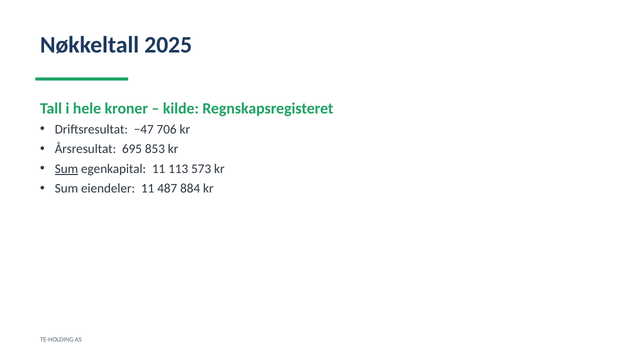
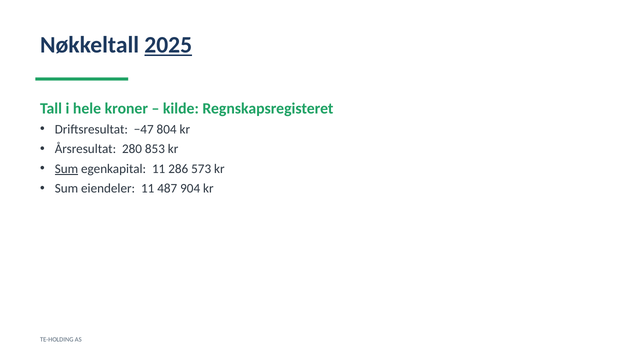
2025 underline: none -> present (168, 45)
706: 706 -> 804 (167, 129)
695: 695 -> 280 (132, 149)
113: 113 -> 286 (178, 169)
884: 884 -> 904 (190, 188)
